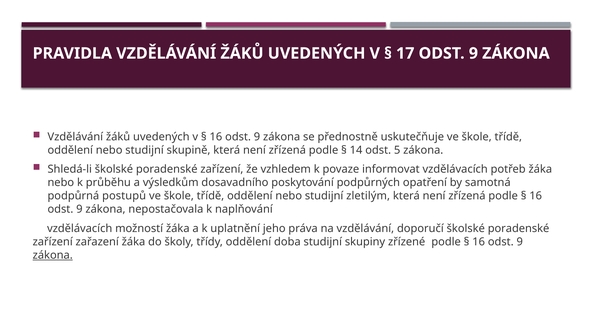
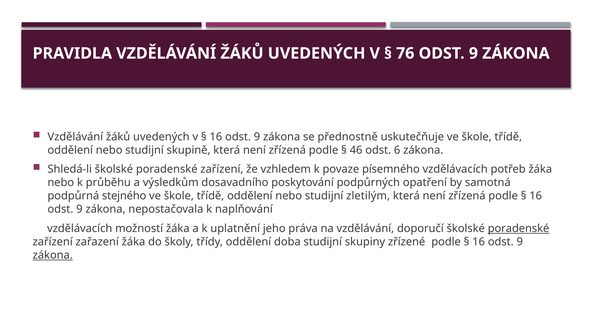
17: 17 -> 76 (405, 53)
14: 14 -> 46 (356, 150)
5: 5 -> 6 (397, 150)
informovat: informovat -> písemného (391, 169)
postupů: postupů -> stejného (124, 196)
poradenské underline: none -> present (519, 229)
